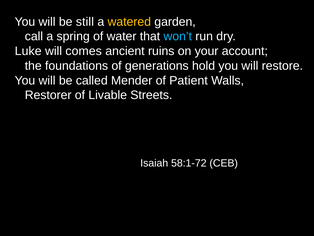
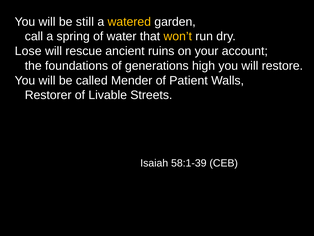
won’t colour: light blue -> yellow (178, 36)
Luke: Luke -> Lose (28, 51)
comes: comes -> rescue (84, 51)
hold: hold -> high (204, 66)
58:1-72: 58:1-72 -> 58:1-39 (189, 163)
